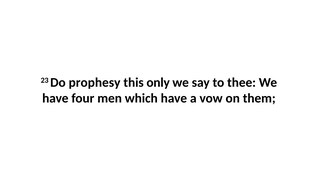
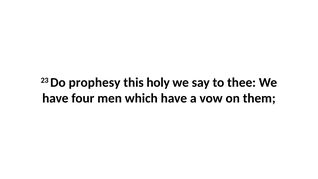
only: only -> holy (158, 82)
